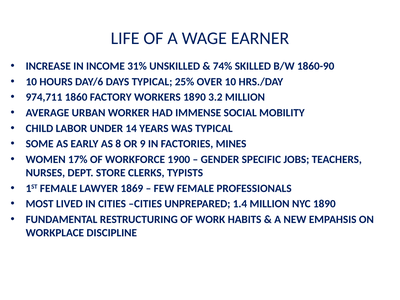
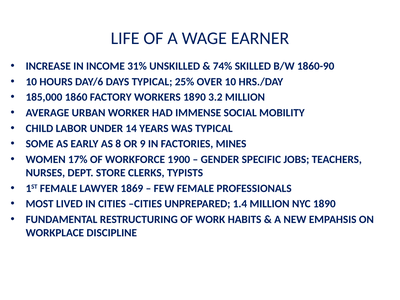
974,711: 974,711 -> 185,000 (44, 97)
